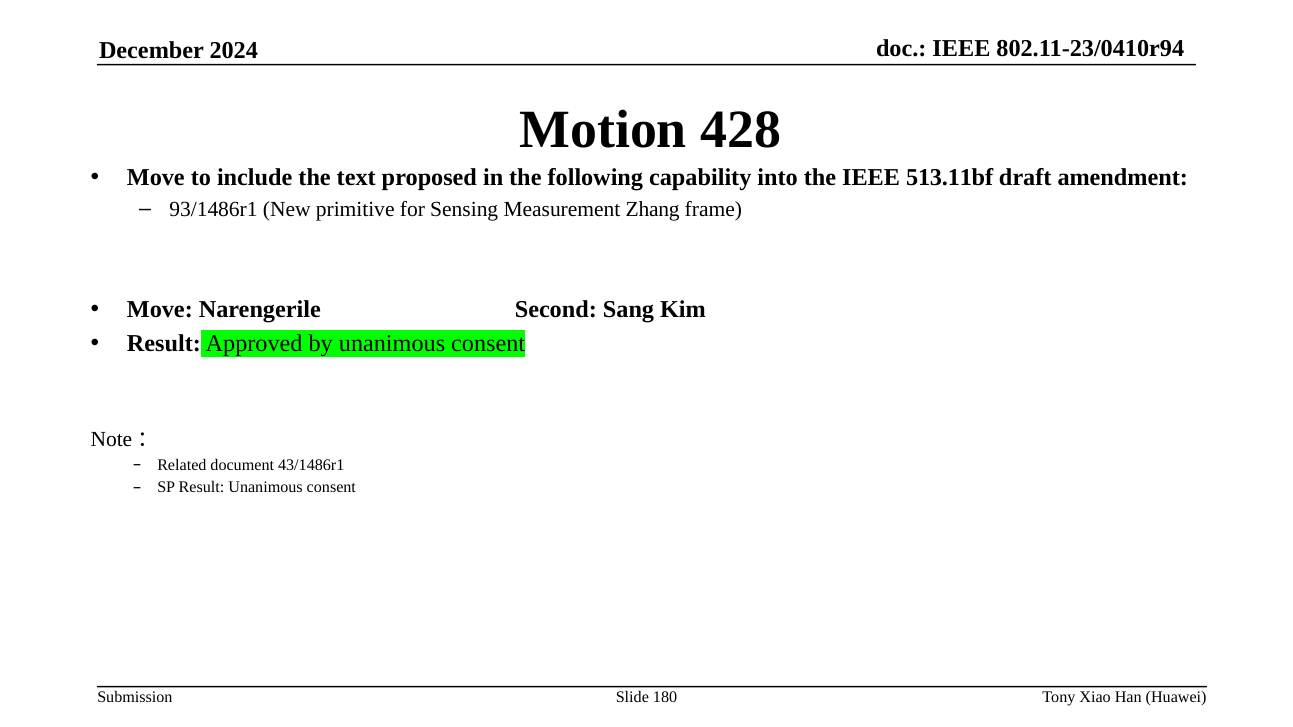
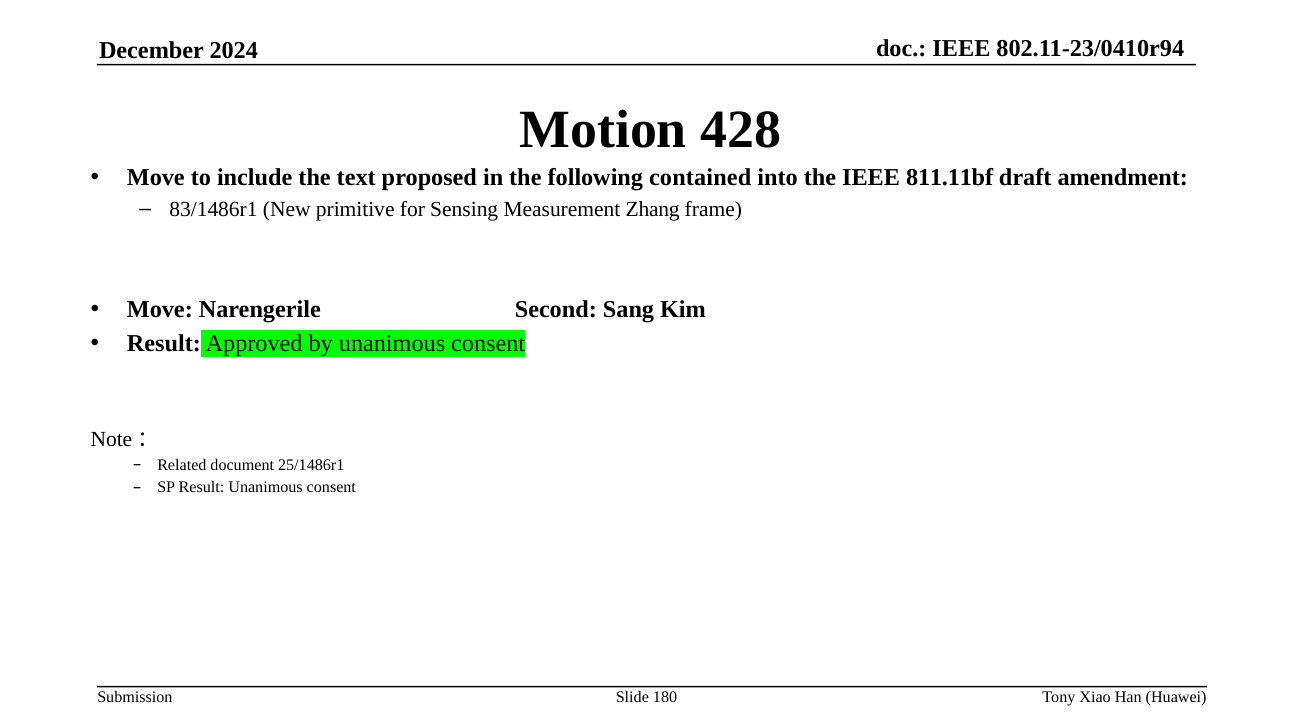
capability: capability -> contained (700, 178)
513.11bf: 513.11bf -> 811.11bf (950, 178)
93/1486r1: 93/1486r1 -> 83/1486r1 (214, 209)
43/1486r1: 43/1486r1 -> 25/1486r1 (311, 465)
